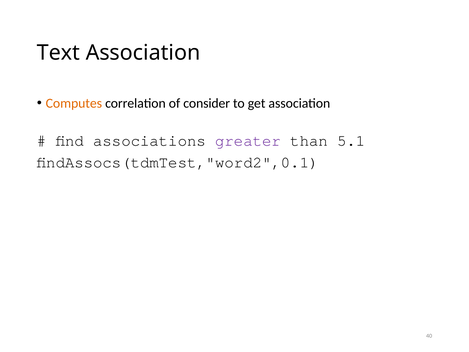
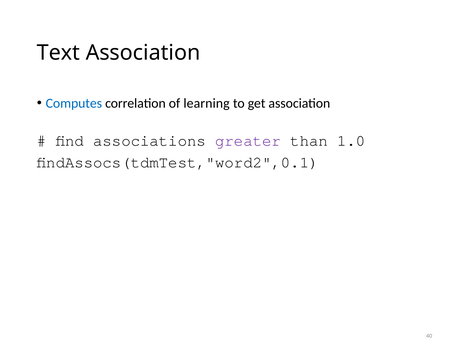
Computes colour: orange -> blue (74, 103)
consider: consider -> learning (207, 103)
5.1: 5.1 -> 1.0 (351, 140)
